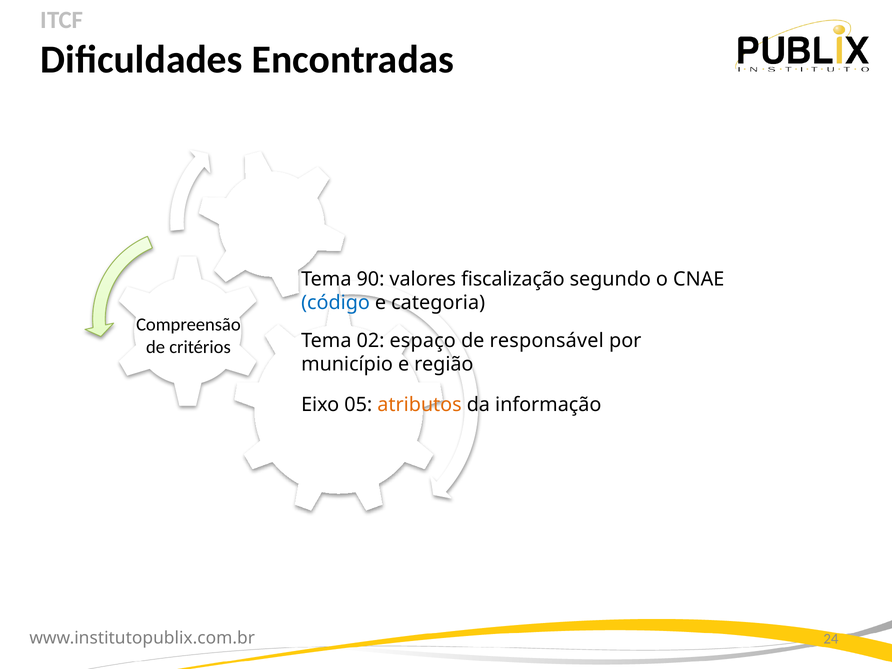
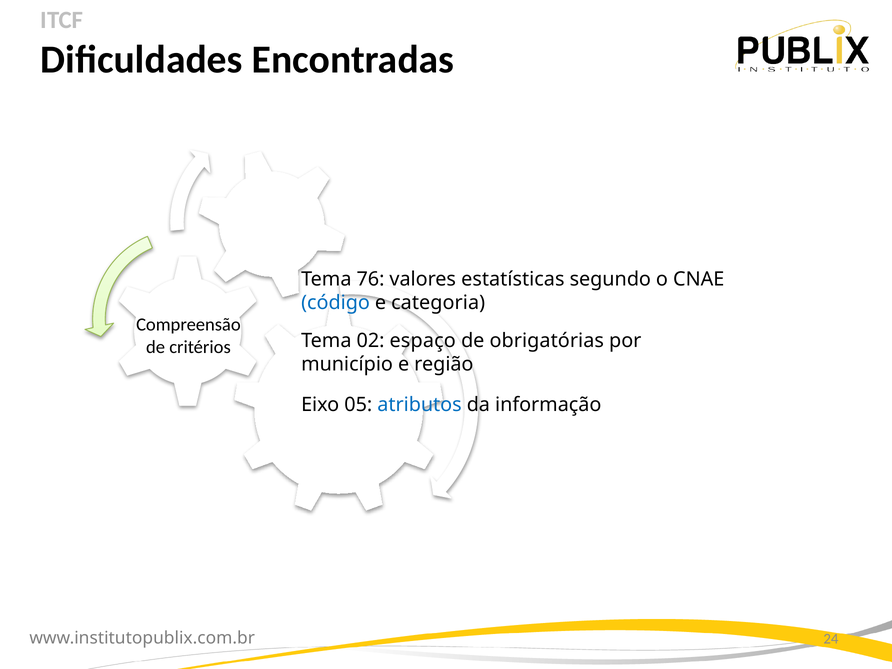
90: 90 -> 76 (371, 279)
fiscalização: fiscalização -> estatísticas (513, 279)
responsável: responsável -> obrigatórias (547, 341)
atributos colour: orange -> blue (419, 405)
